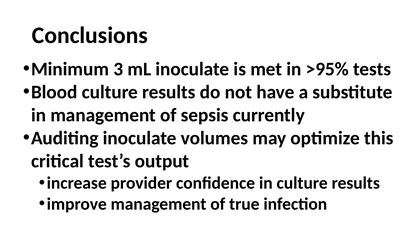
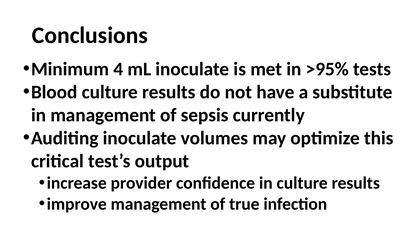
3: 3 -> 4 (118, 69)
